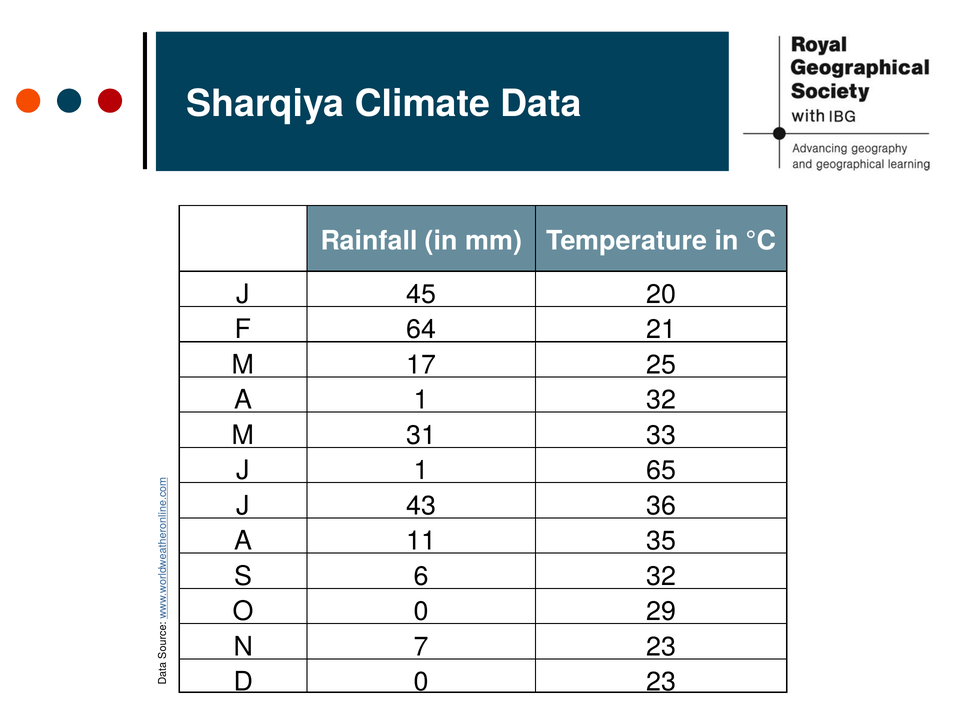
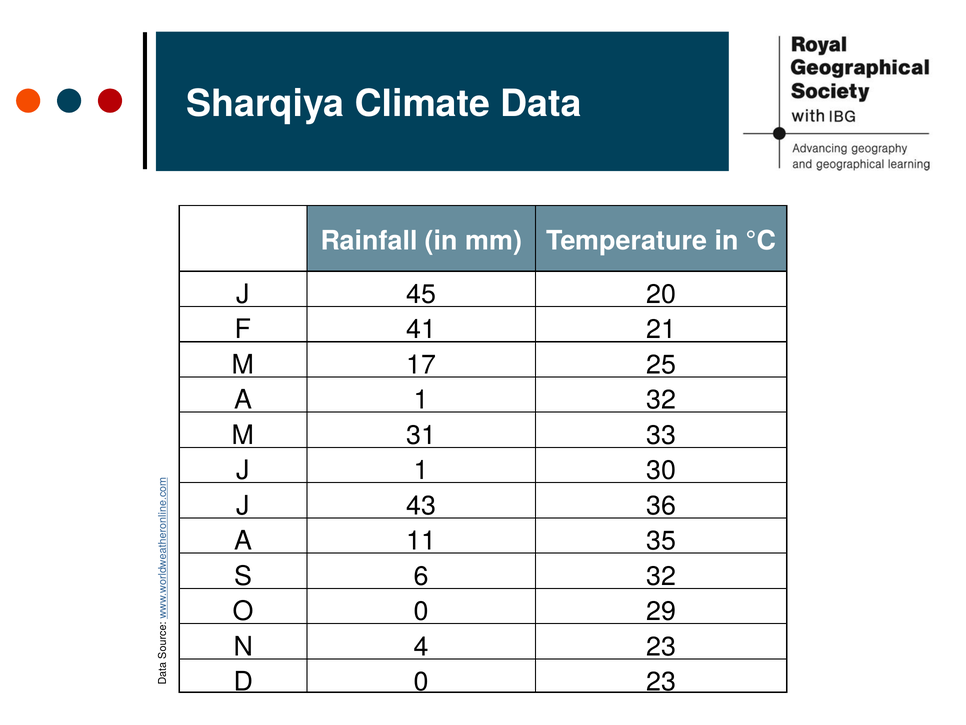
64: 64 -> 41 (421, 329)
65: 65 -> 30 (661, 470)
7: 7 -> 4 (421, 646)
